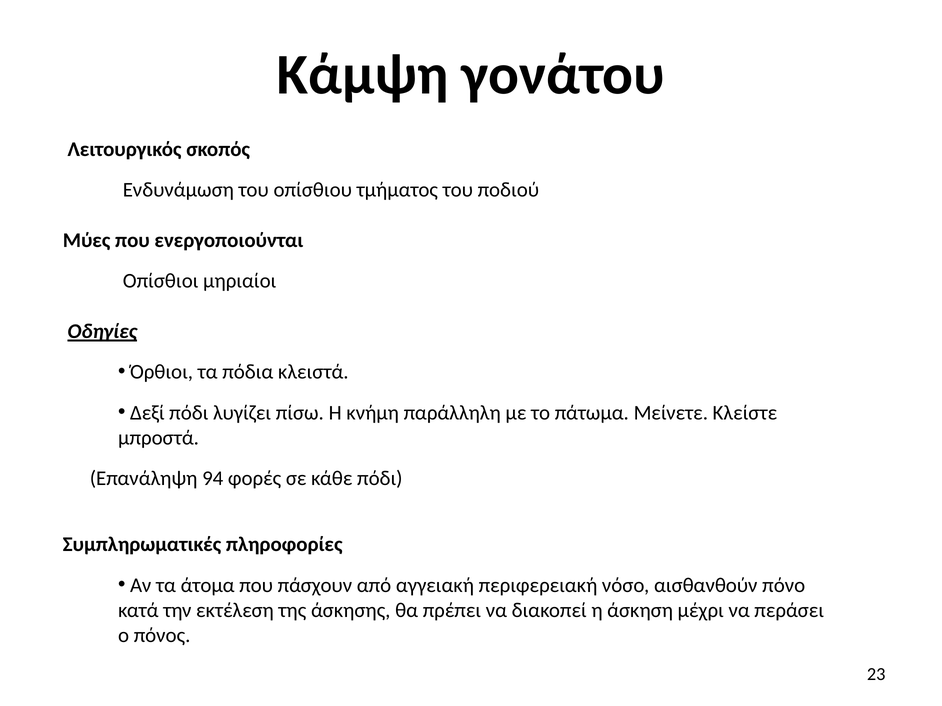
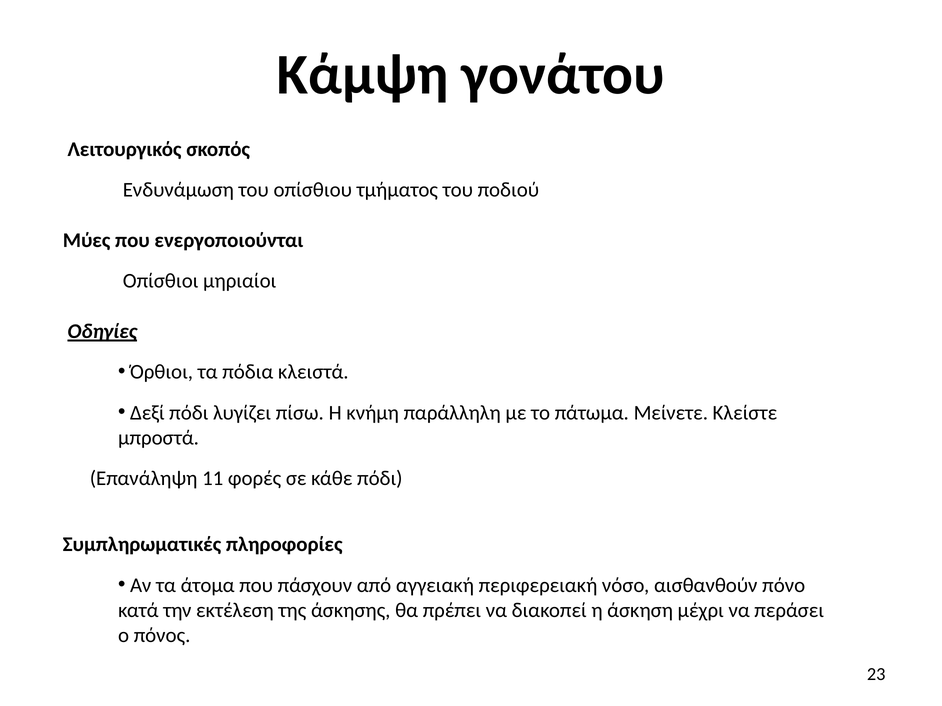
94: 94 -> 11 (213, 479)
